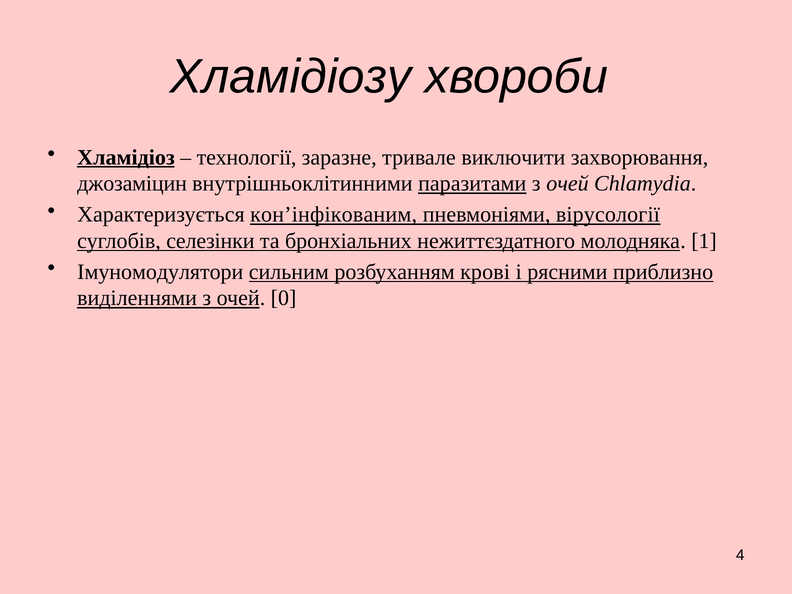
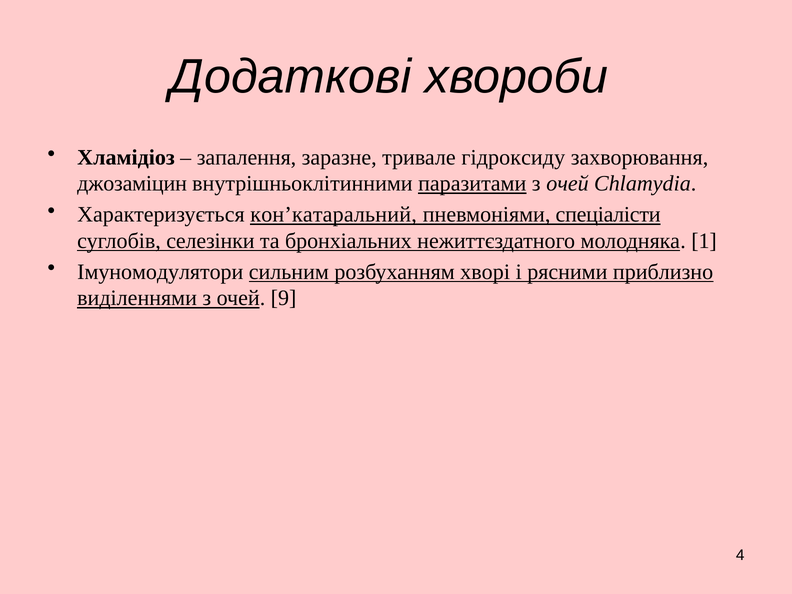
Хламідіозу: Хламідіозу -> Додаткові (291, 77)
Хламідіоз underline: present -> none (126, 157)
технології: технології -> запалення (247, 157)
виключити: виключити -> гідроксиду (513, 157)
кон’інфікованим: кон’інфікованим -> кон’катаральний (334, 215)
вірусології: вірусології -> спеціалісти (608, 215)
крові: крові -> хворі (485, 272)
0: 0 -> 9 (284, 298)
